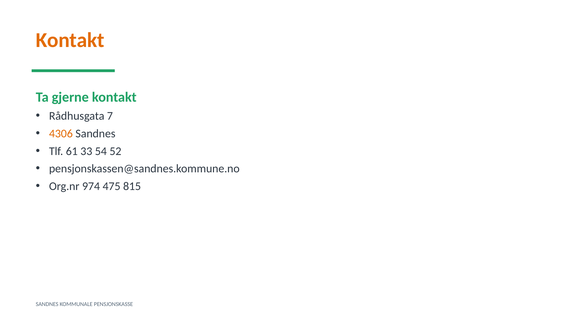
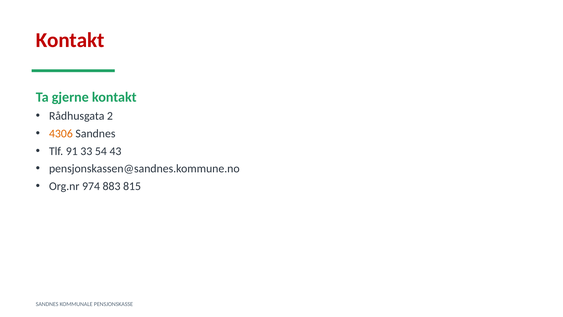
Kontakt colour: orange -> red (70, 40)
7: 7 -> 2 (110, 116)
61: 61 -> 91 (72, 151)
52: 52 -> 43 (115, 151)
475: 475 -> 883 (112, 186)
